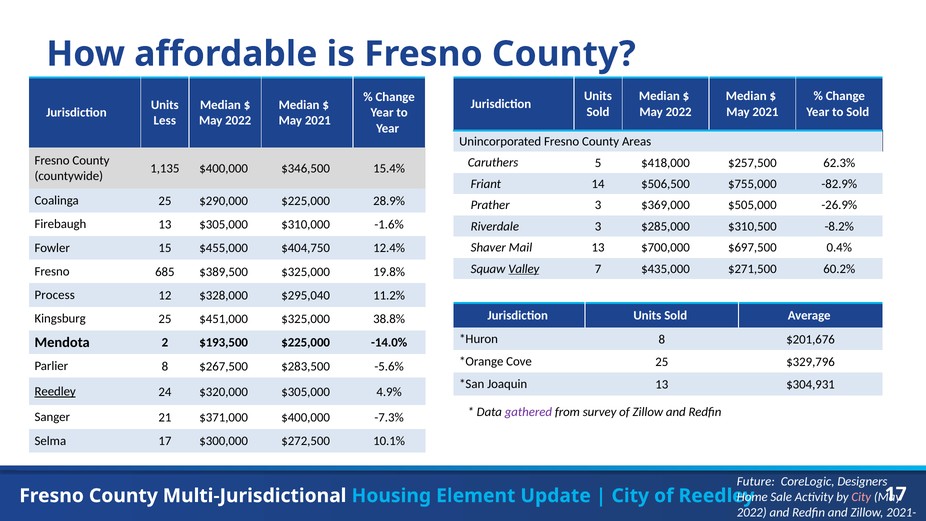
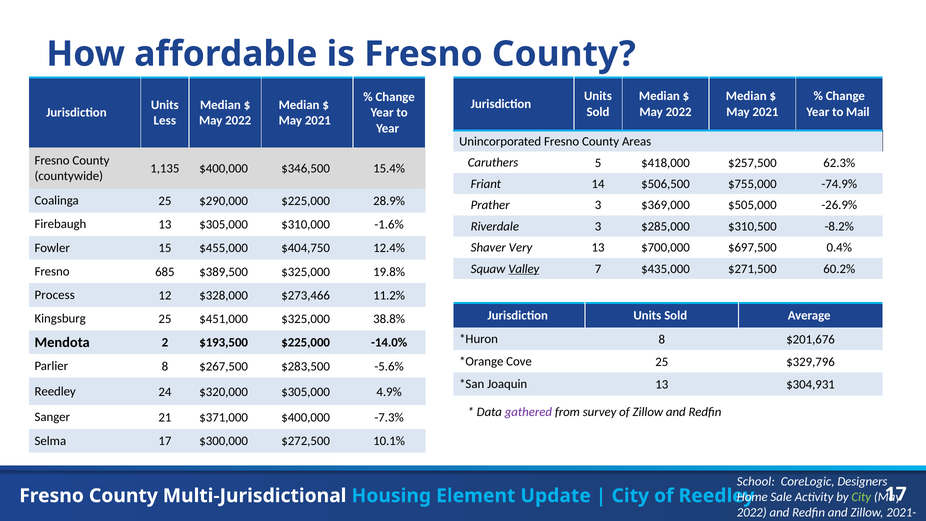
to Sold: Sold -> Mail (858, 112)
-82.9%: -82.9% -> -74.9% (839, 184)
Mail: Mail -> Very (520, 248)
$295,040: $295,040 -> $273,466 (306, 295)
Reedley underline: present -> none (55, 391)
Future: Future -> School (756, 481)
City colour: pink -> light green (861, 497)
